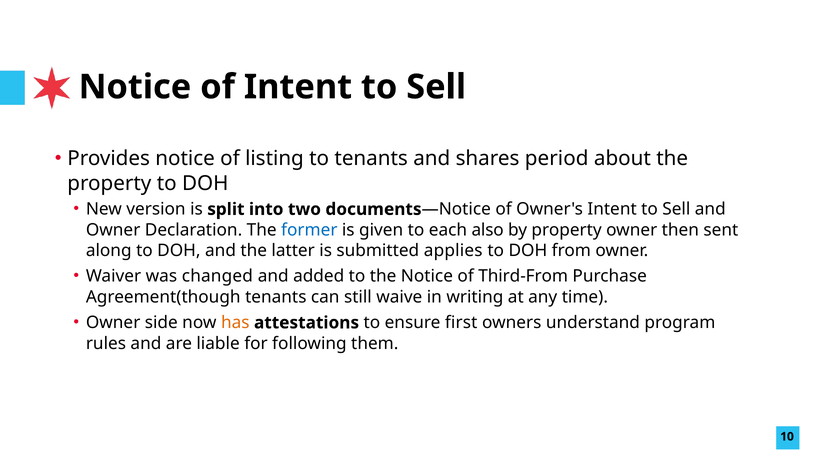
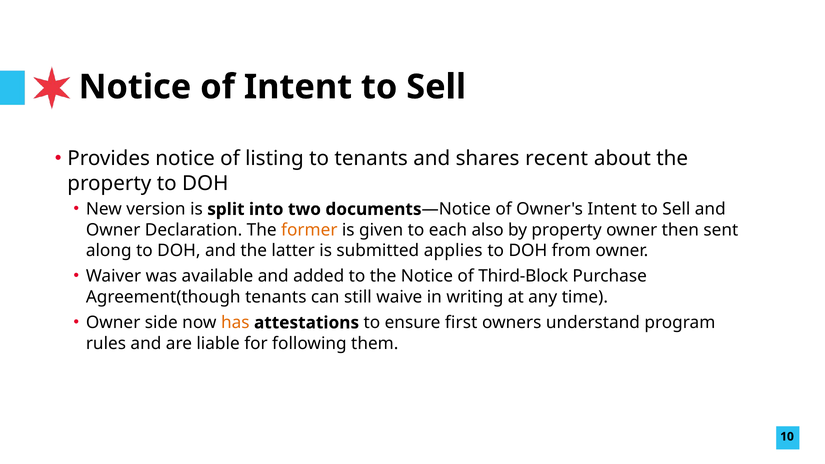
period: period -> recent (557, 159)
former colour: blue -> orange (309, 230)
changed: changed -> available (217, 276)
Third-From: Third-From -> Third-Block (523, 276)
